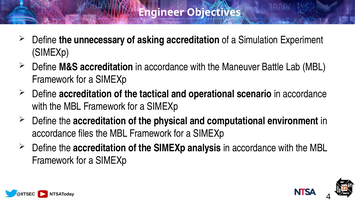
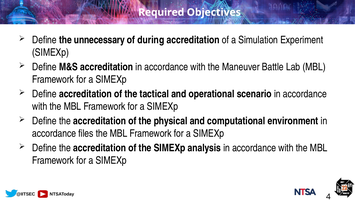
Engineer: Engineer -> Required (161, 12)
asking: asking -> during (151, 40)
